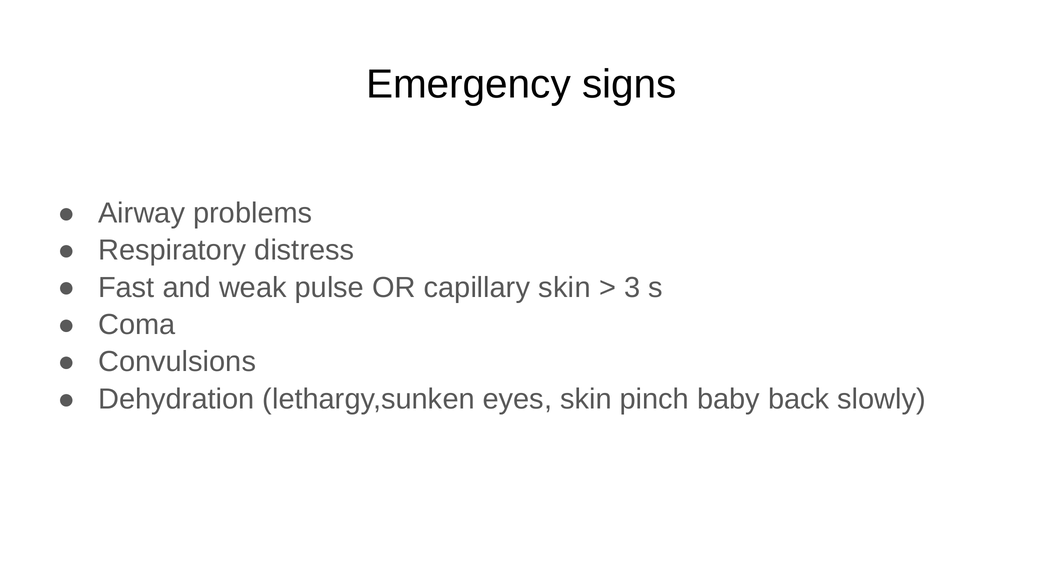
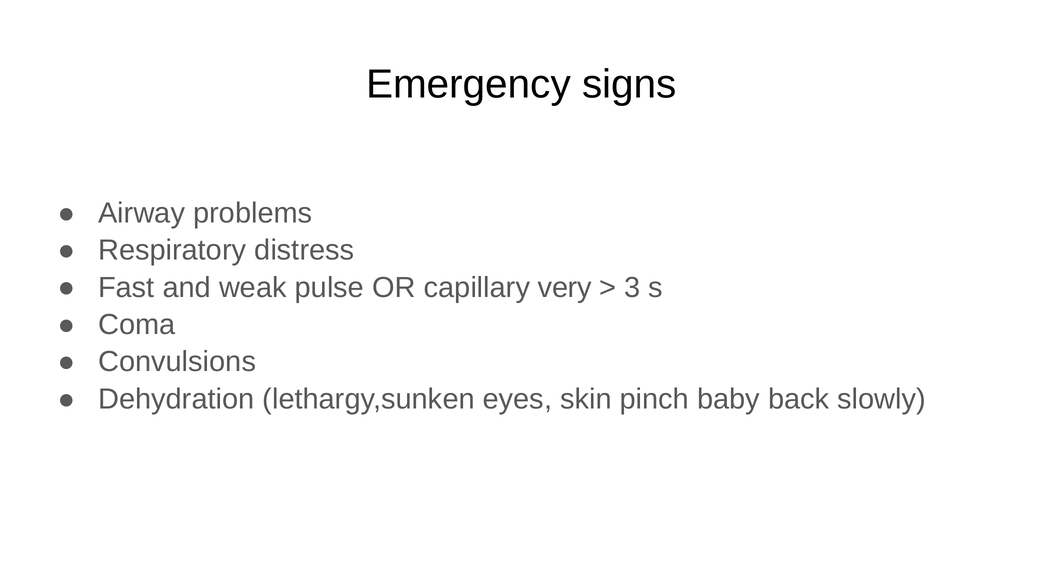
capillary skin: skin -> very (565, 287)
